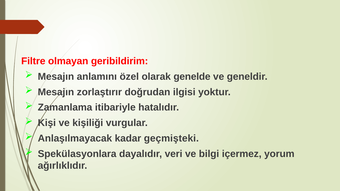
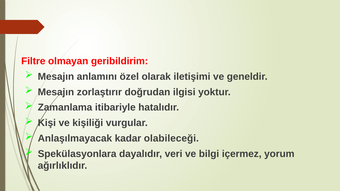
genelde: genelde -> iletişimi (192, 77)
geçmişteki: geçmişteki -> olabileceği (171, 138)
